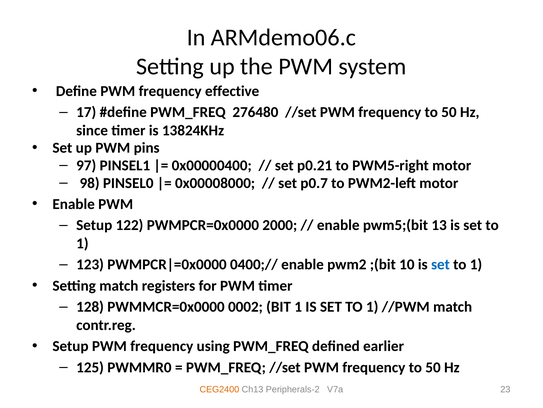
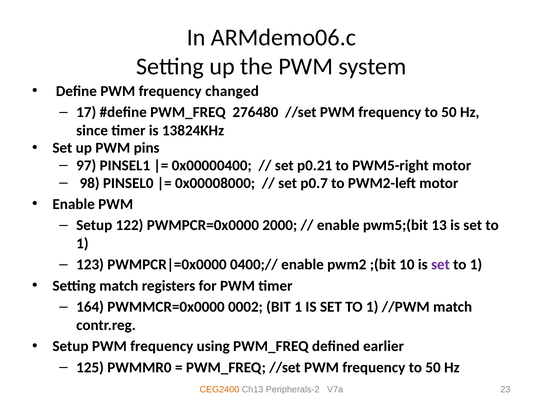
effective: effective -> changed (232, 91)
set colour: blue -> purple (440, 264)
128: 128 -> 164 (90, 306)
